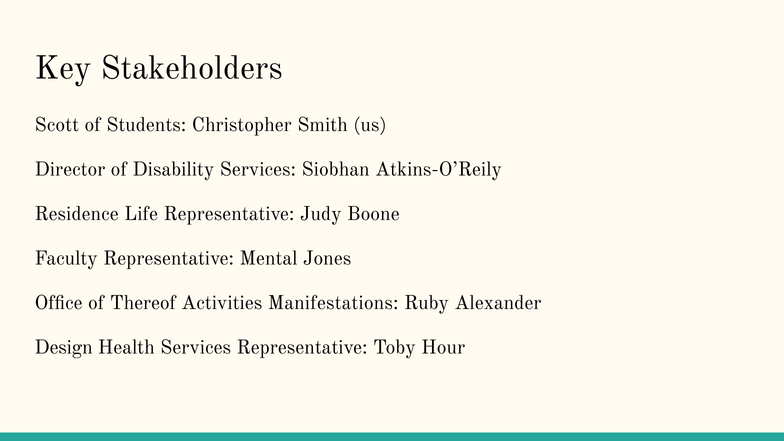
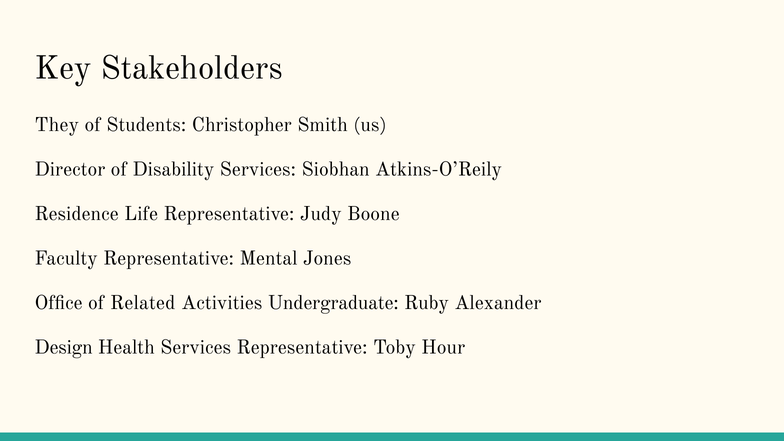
Scott: Scott -> They (57, 125)
Thereof: Thereof -> Related (143, 303)
Manifestations: Manifestations -> Undergraduate (333, 303)
